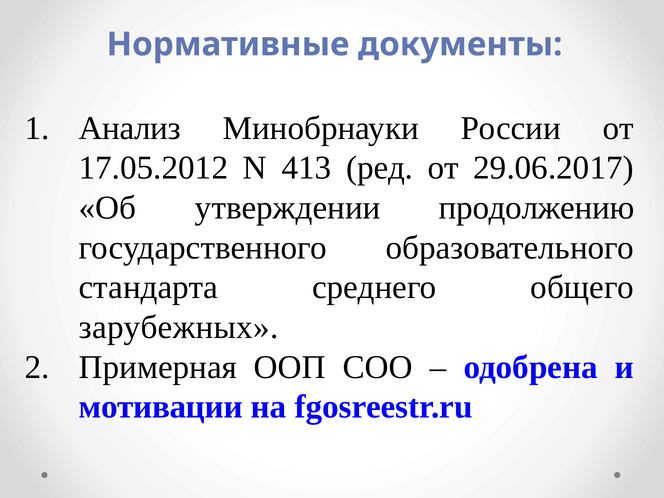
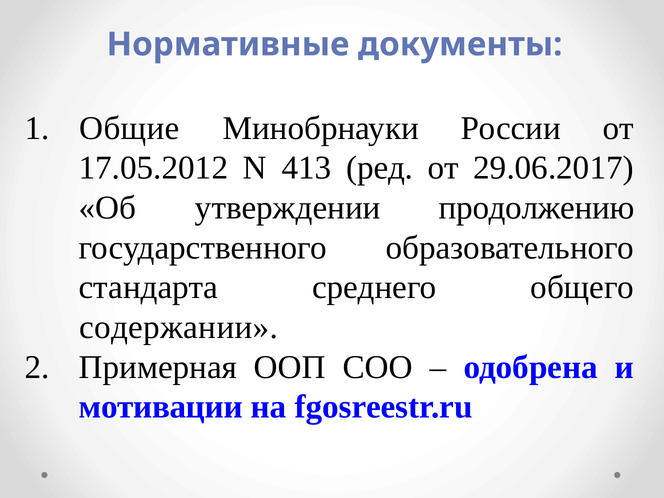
Анализ: Анализ -> Общие (129, 128)
зарубежных: зарубежных -> содержании (179, 327)
